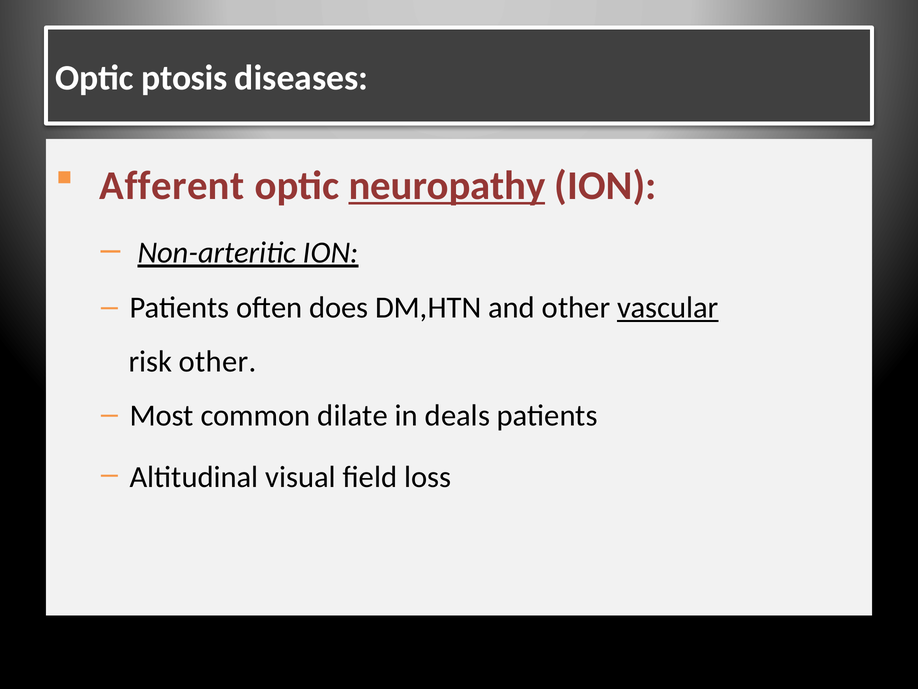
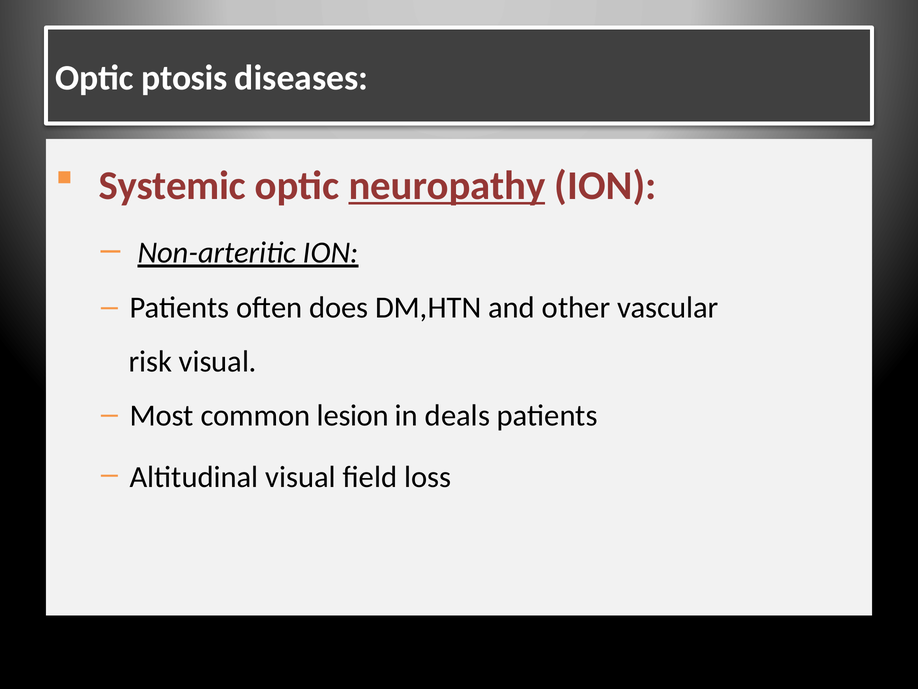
Afferent: Afferent -> Systemic (172, 185)
vascular underline: present -> none (668, 308)
risk other: other -> visual (218, 361)
dilate: dilate -> lesion (353, 415)
